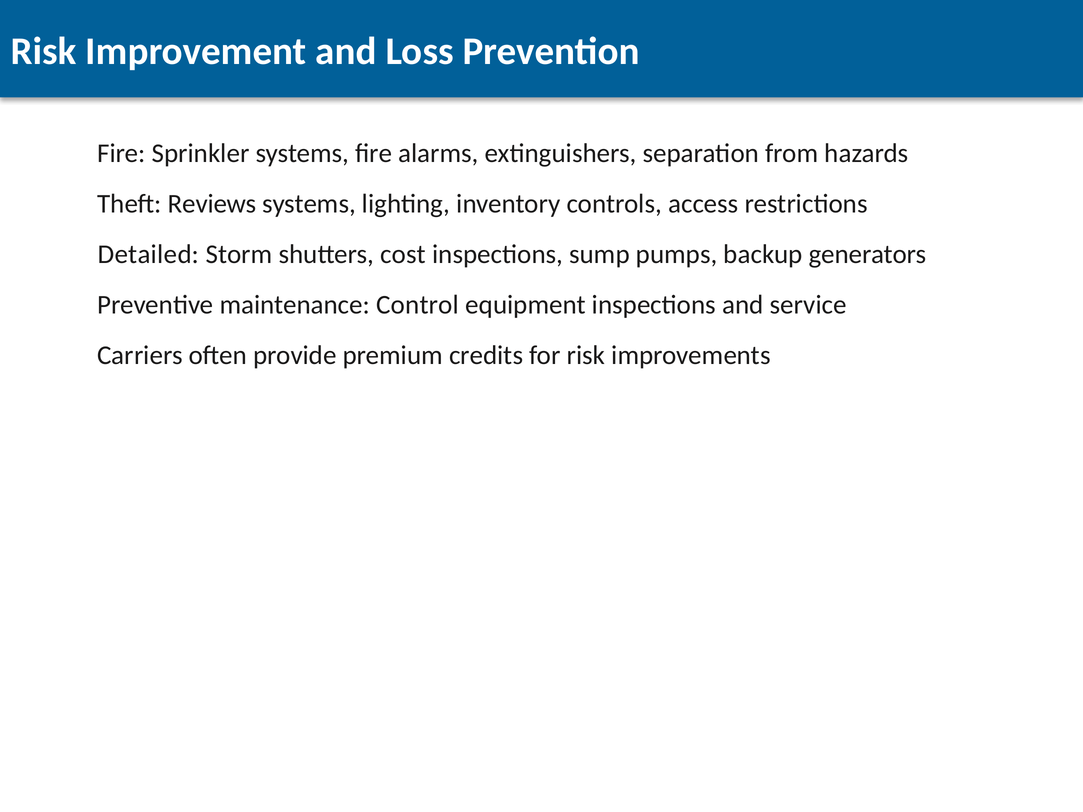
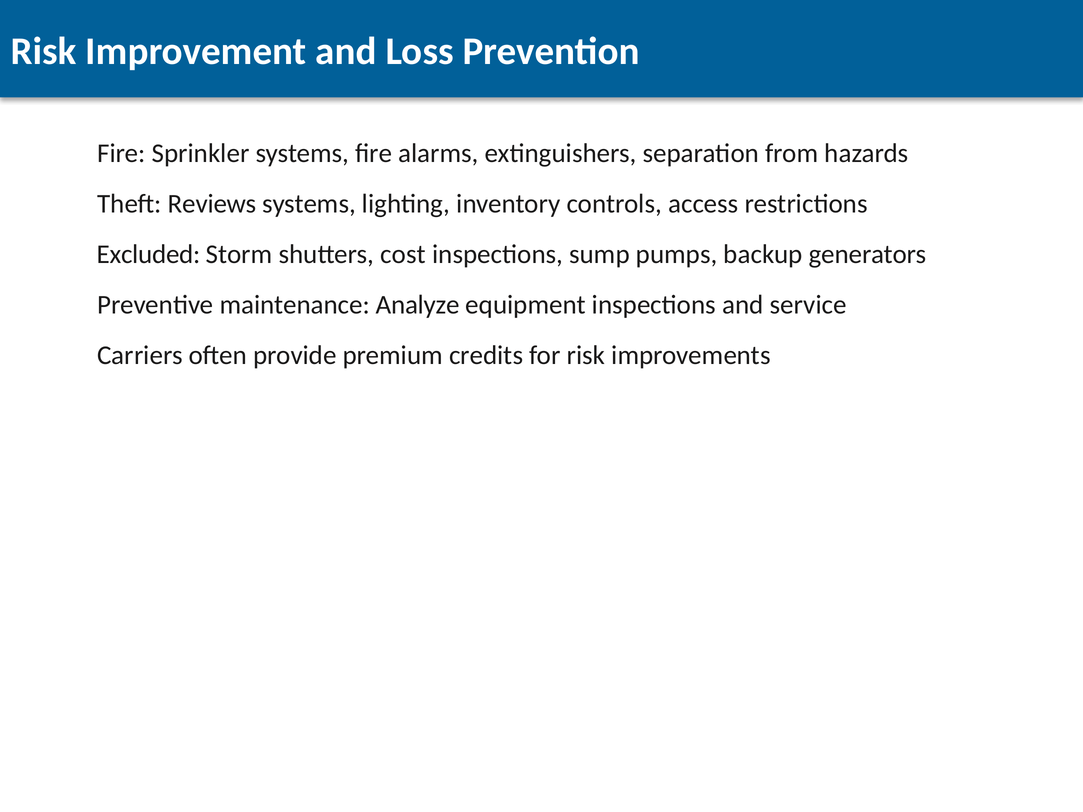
Detailed: Detailed -> Excluded (149, 254)
Control: Control -> Analyze (418, 305)
